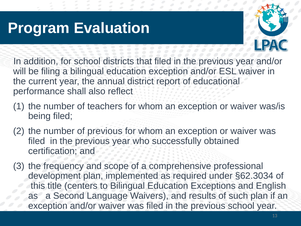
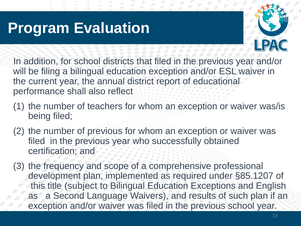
§62.3034: §62.3034 -> §85.1207 (254, 176)
centers: centers -> subject (81, 186)
